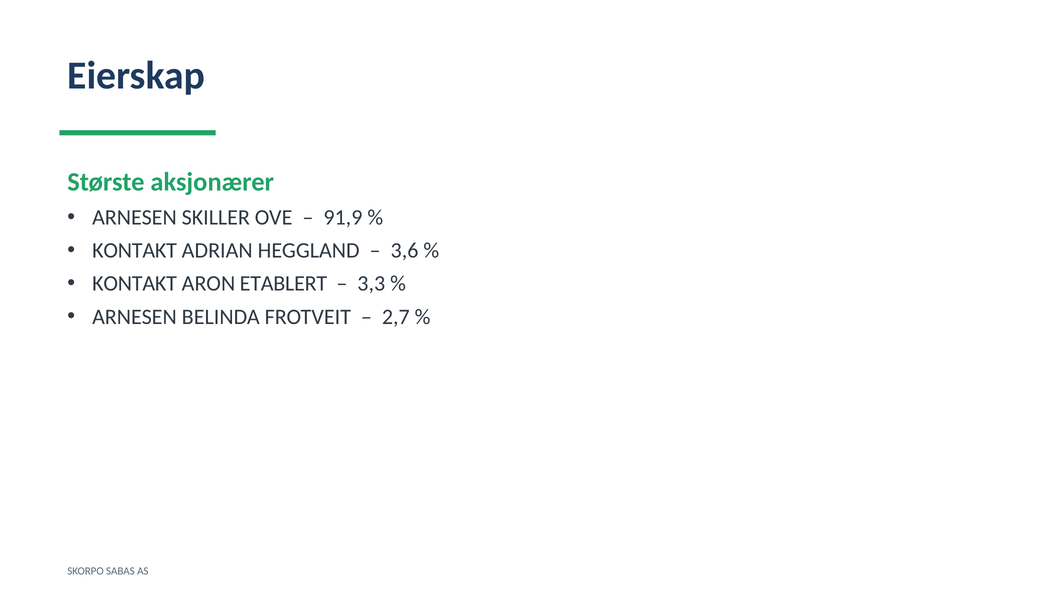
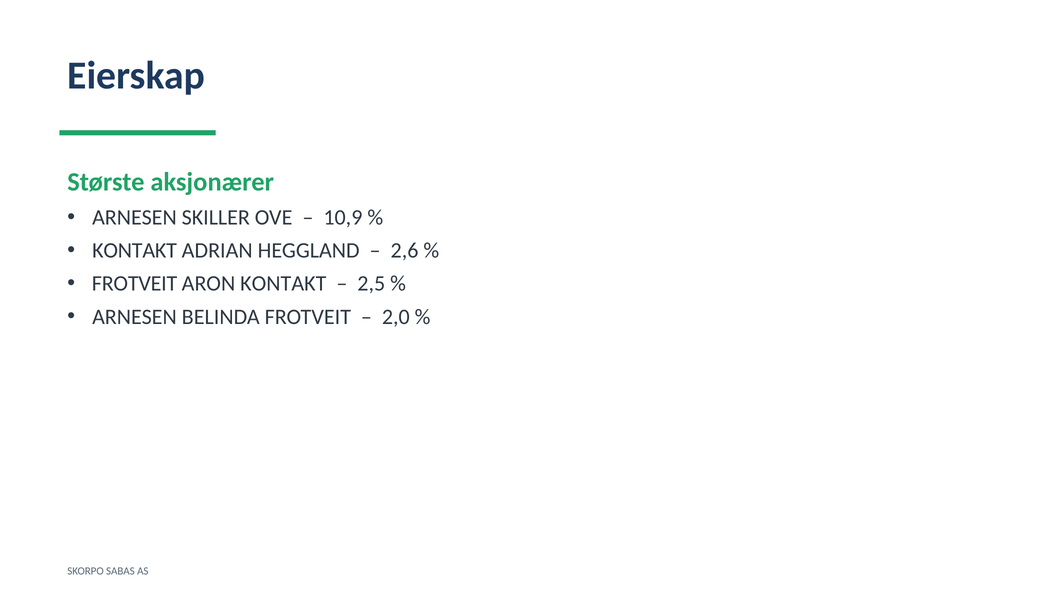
91,9: 91,9 -> 10,9 (343, 218)
3,6: 3,6 -> 2,6 (404, 251)
KONTAKT: KONTAKT -> FROTVEIT (135, 284)
ARON ETABLERT: ETABLERT -> KONTAKT (283, 284)
3,3: 3,3 -> 2,5 (371, 284)
2,7: 2,7 -> 2,0 (396, 317)
